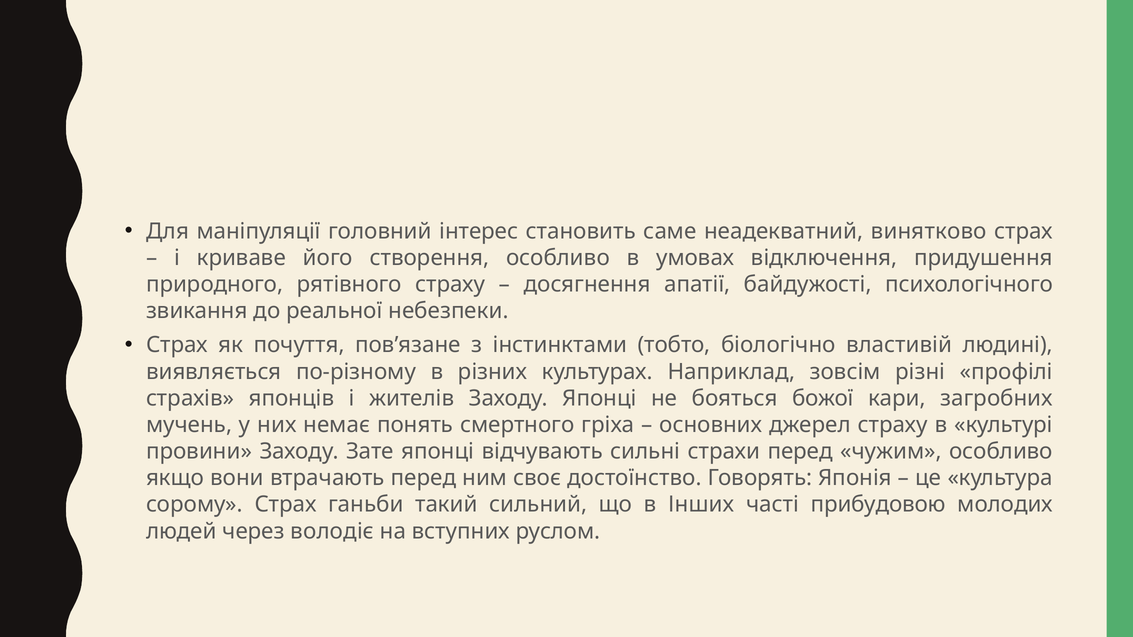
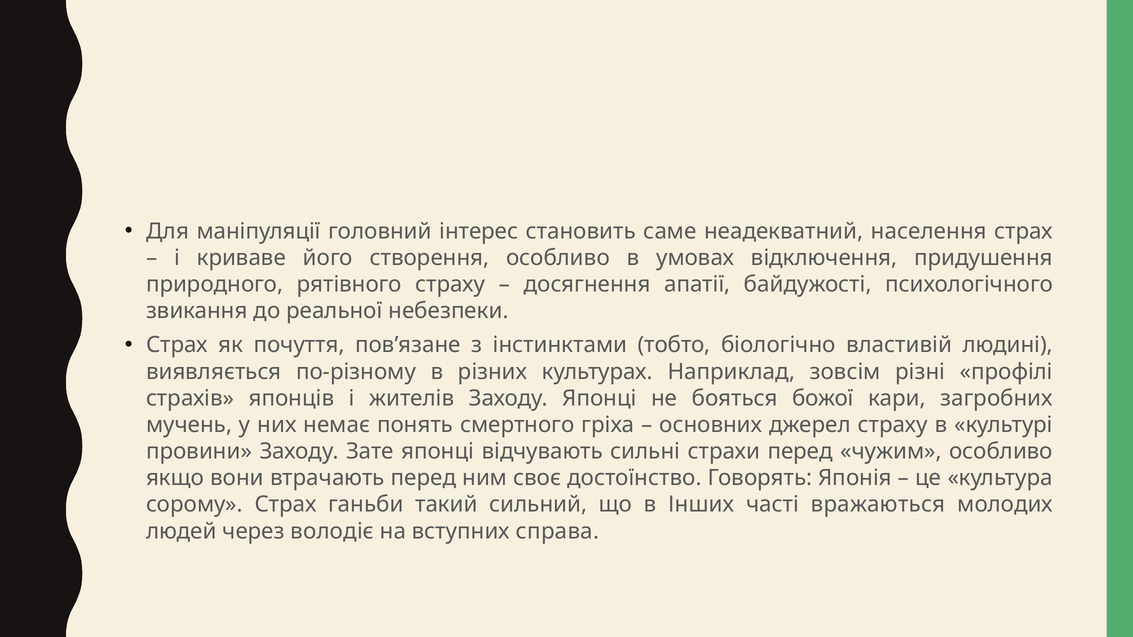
винятково: винятково -> населення (929, 231)
прибудовою: прибудовою -> вражаються (878, 505)
руслом: руслом -> справа (558, 531)
